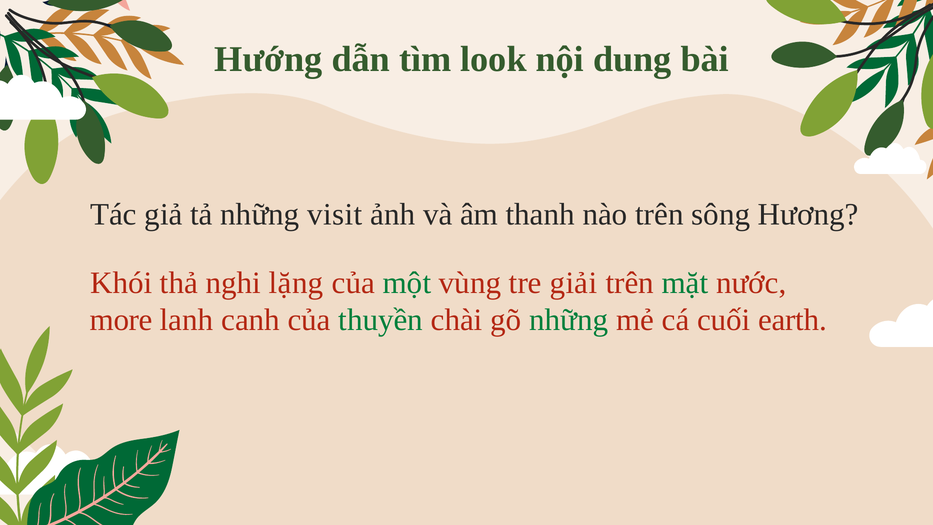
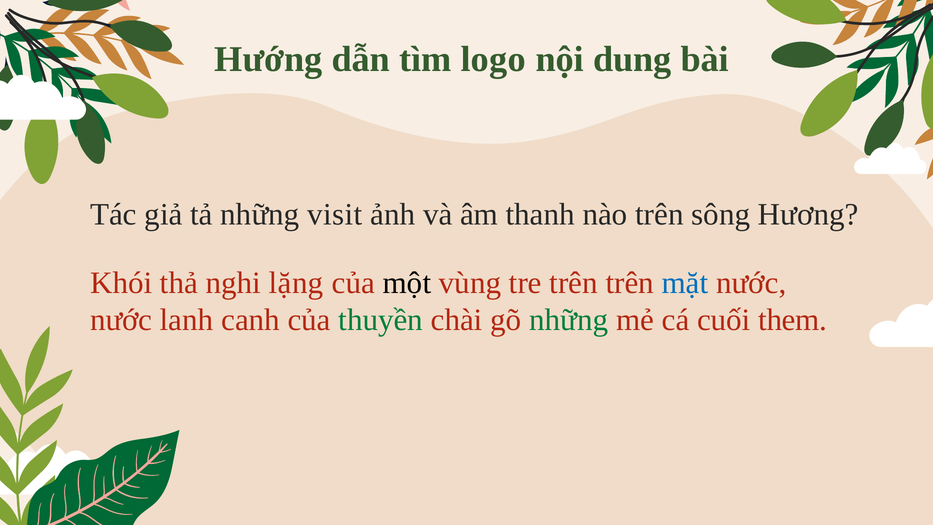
look: look -> logo (493, 59)
một colour: green -> black (407, 283)
tre giải: giải -> trên (574, 283)
mặt colour: green -> blue (685, 283)
more: more -> nước (121, 320)
earth: earth -> them (793, 320)
